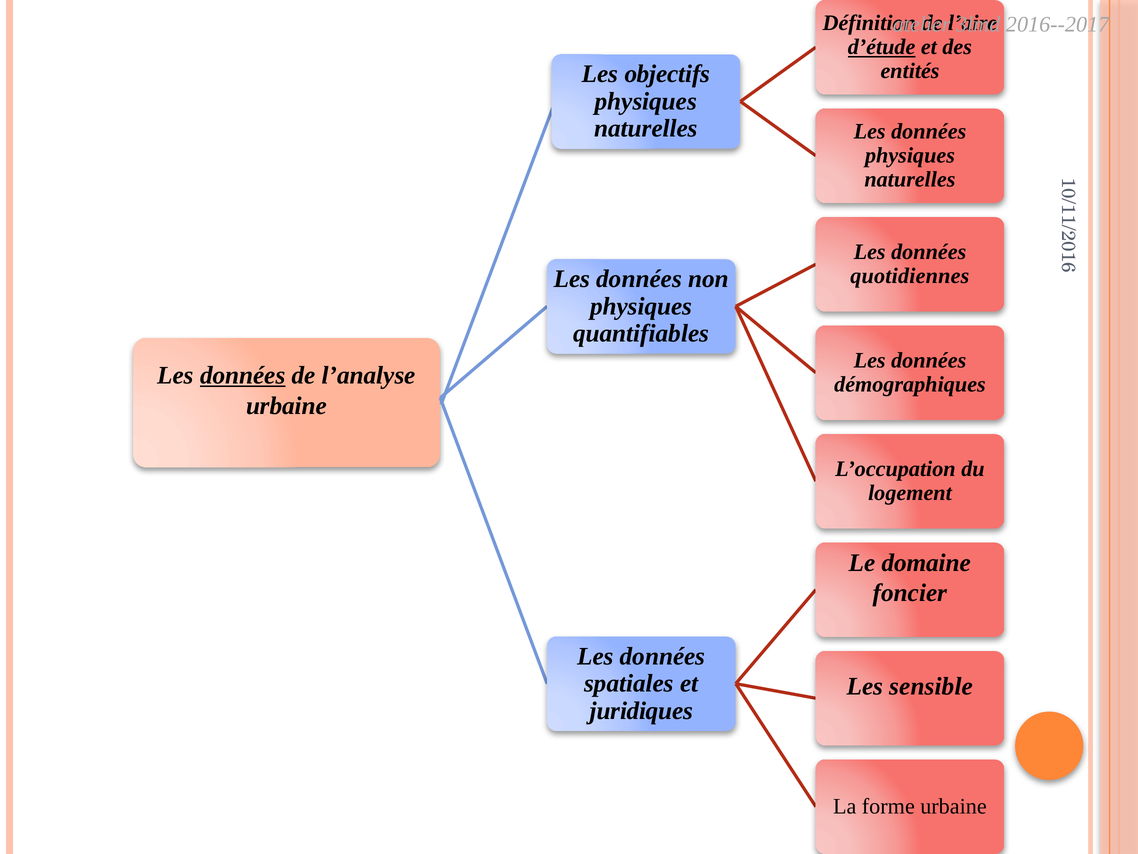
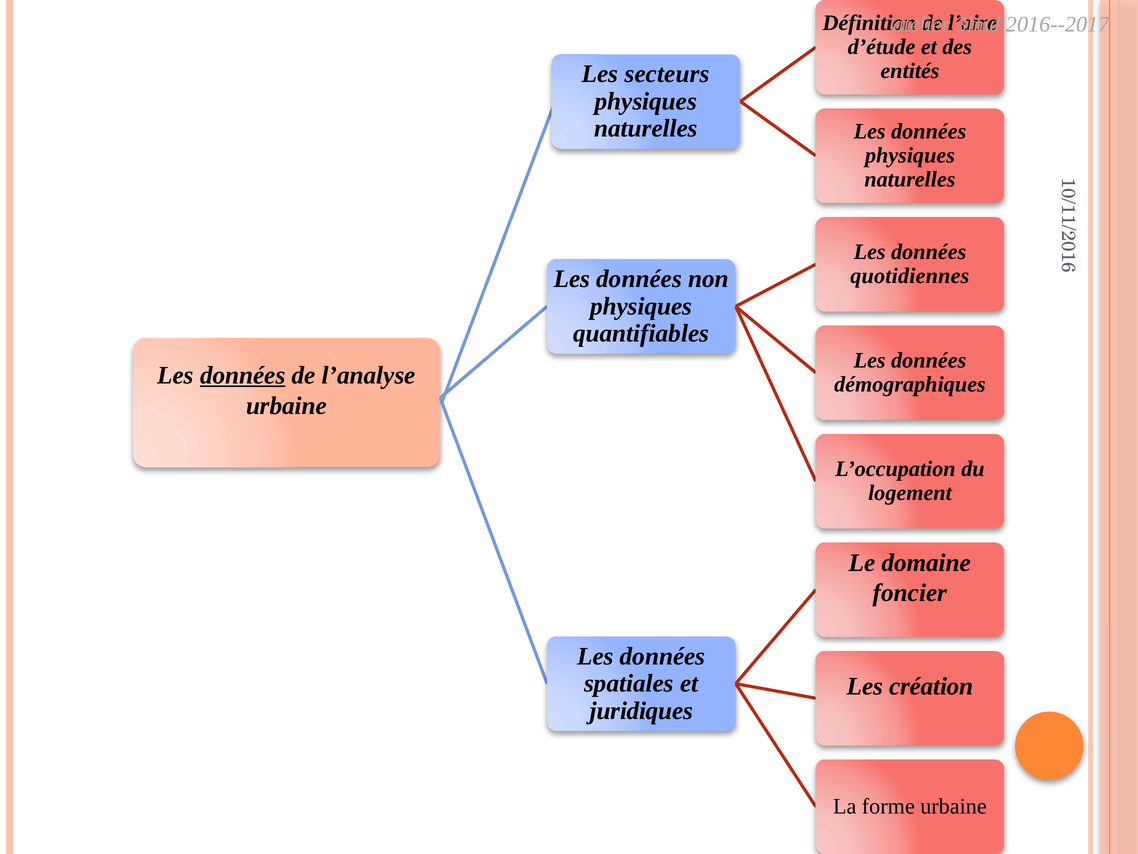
d’étude underline: present -> none (882, 47)
objectifs: objectifs -> secteurs (667, 74)
sensible: sensible -> création (931, 686)
